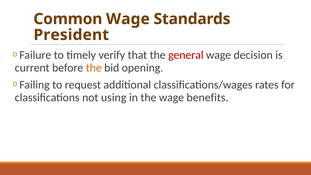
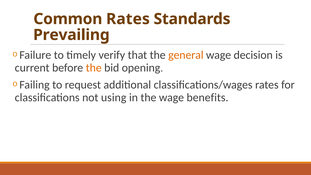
Common Wage: Wage -> Rates (128, 19)
President: President -> Prevailing (71, 35)
general colour: red -> orange (186, 55)
